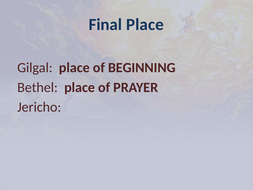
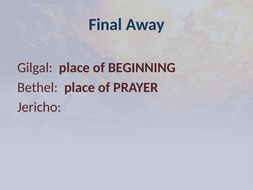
Final Place: Place -> Away (145, 25)
